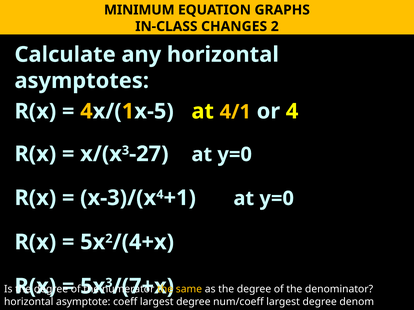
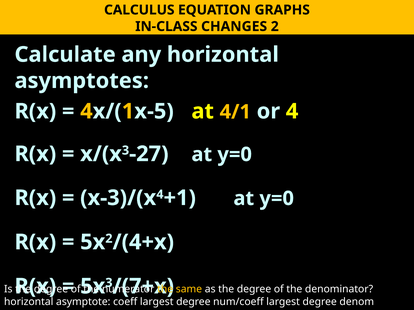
MINIMUM: MINIMUM -> CALCULUS (139, 10)
